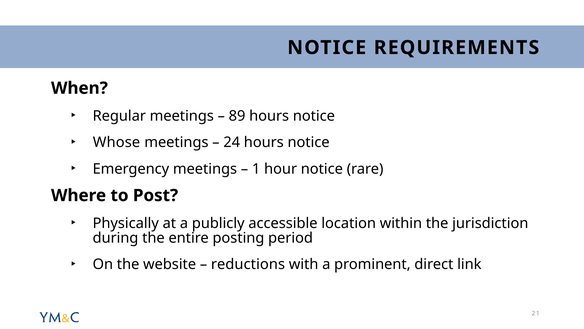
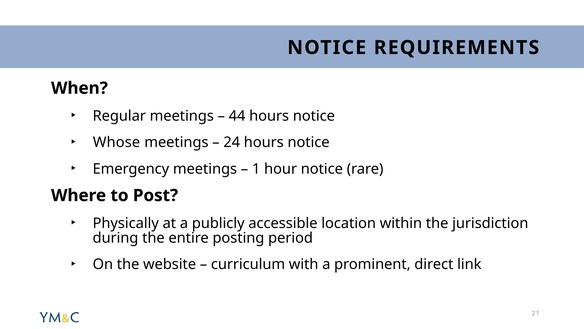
89: 89 -> 44 (237, 116)
reductions: reductions -> curriculum (248, 264)
